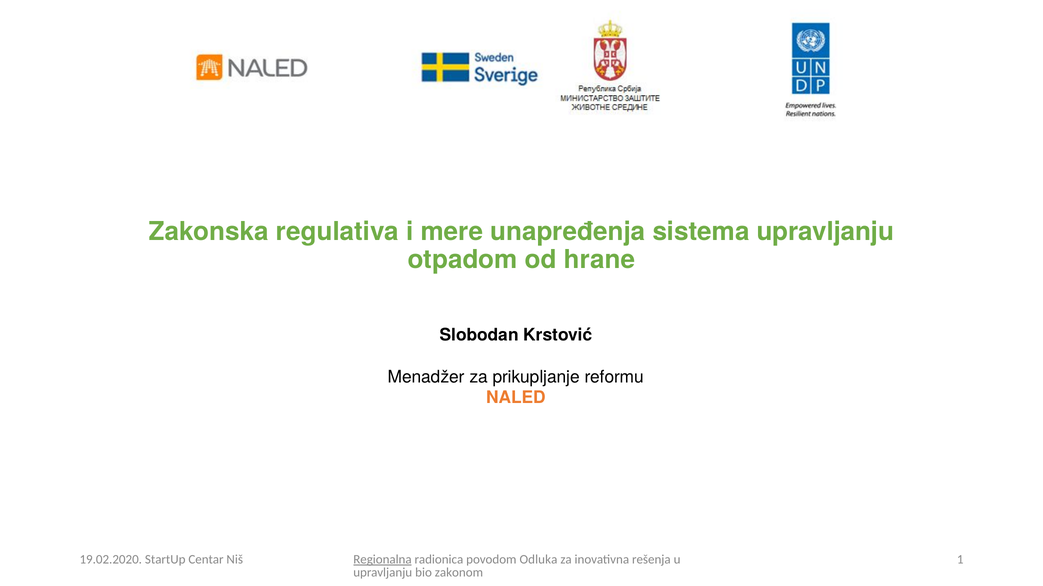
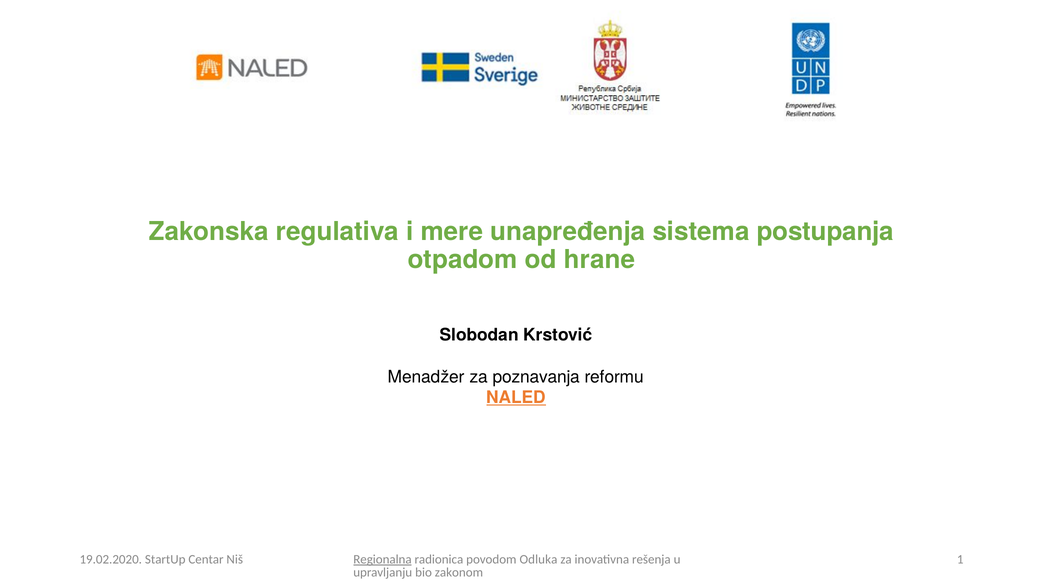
sistema upravljanju: upravljanju -> postupanja (825, 232)
prikupljanje: prikupljanje -> poznavanja (536, 377)
NALED underline: none -> present (516, 398)
